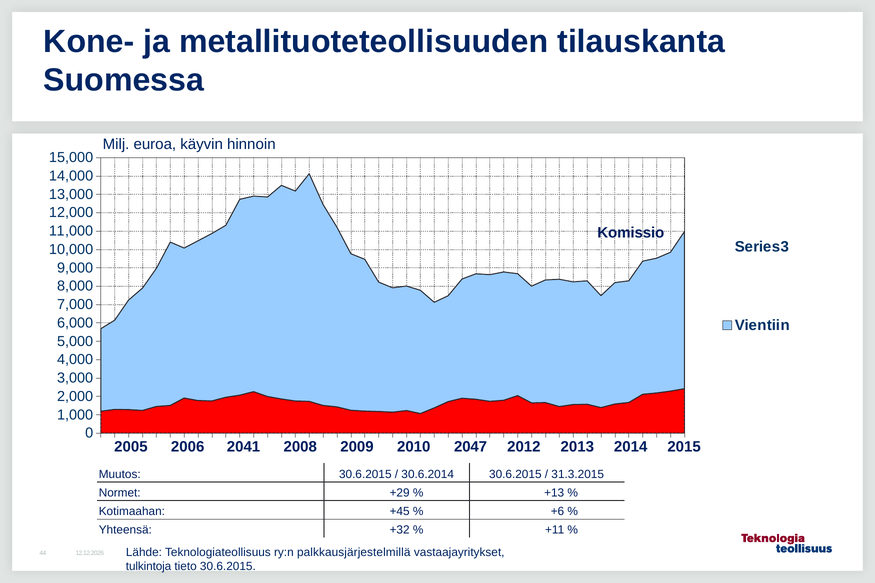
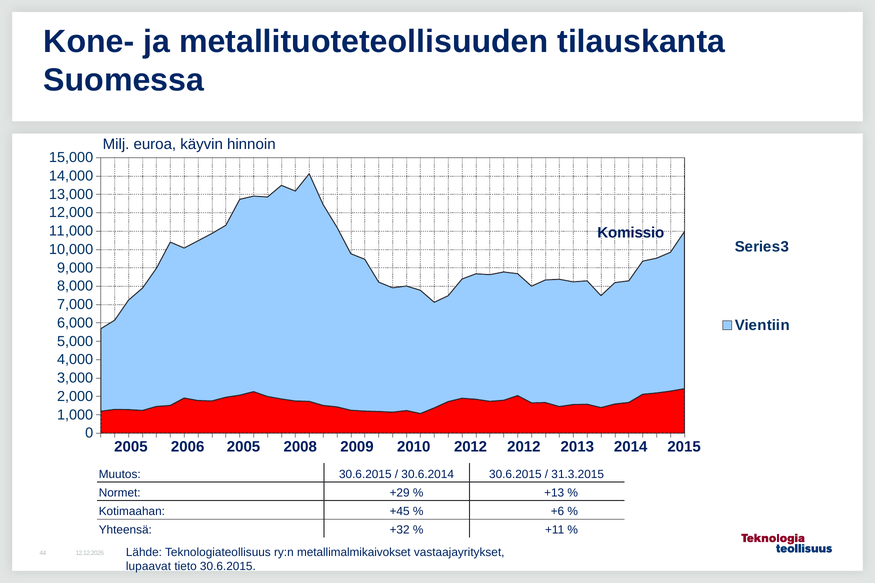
2006 2041: 2041 -> 2005 (243, 447)
2010 2047: 2047 -> 2012 (471, 447)
palkkausjärjestelmillä: palkkausjärjestelmillä -> metallimalmikaivokset (354, 552)
tulkintoja: tulkintoja -> lupaavat (148, 567)
